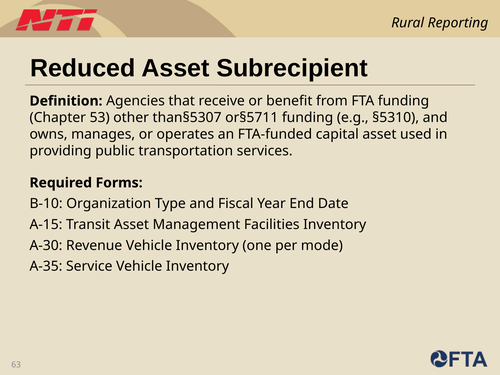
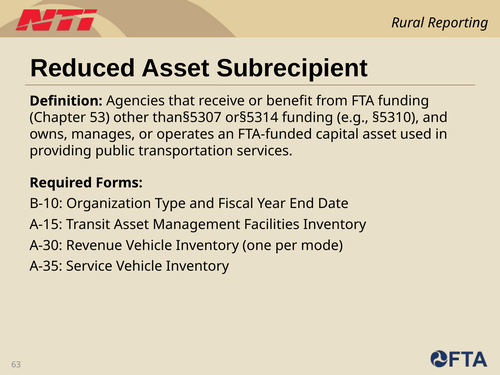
or§5711: or§5711 -> or§5314 (252, 118)
